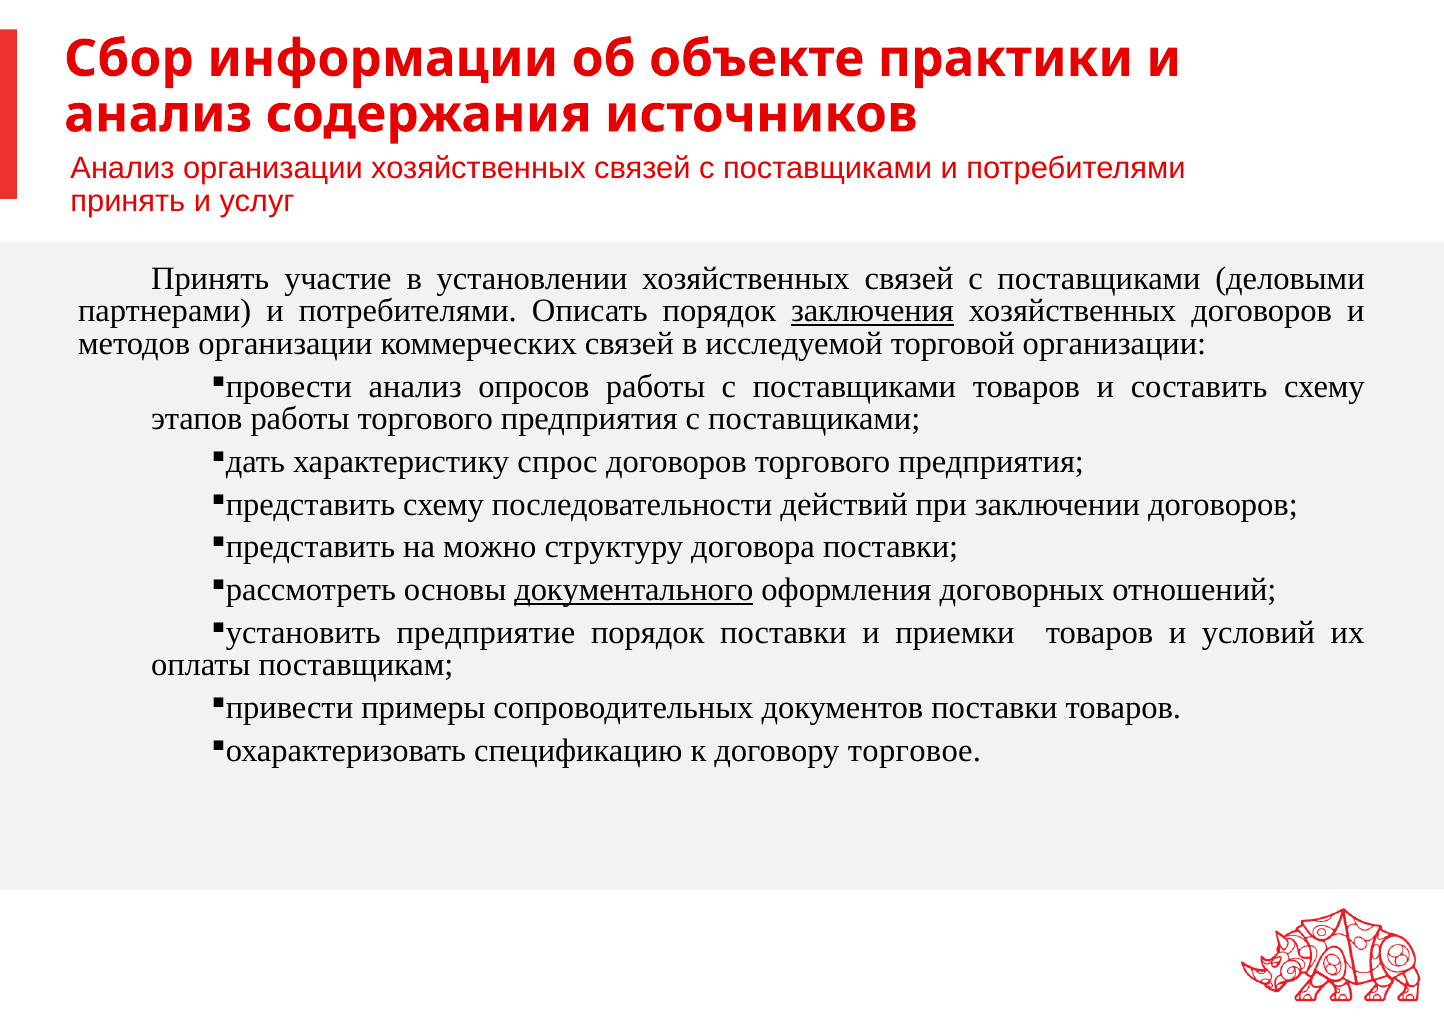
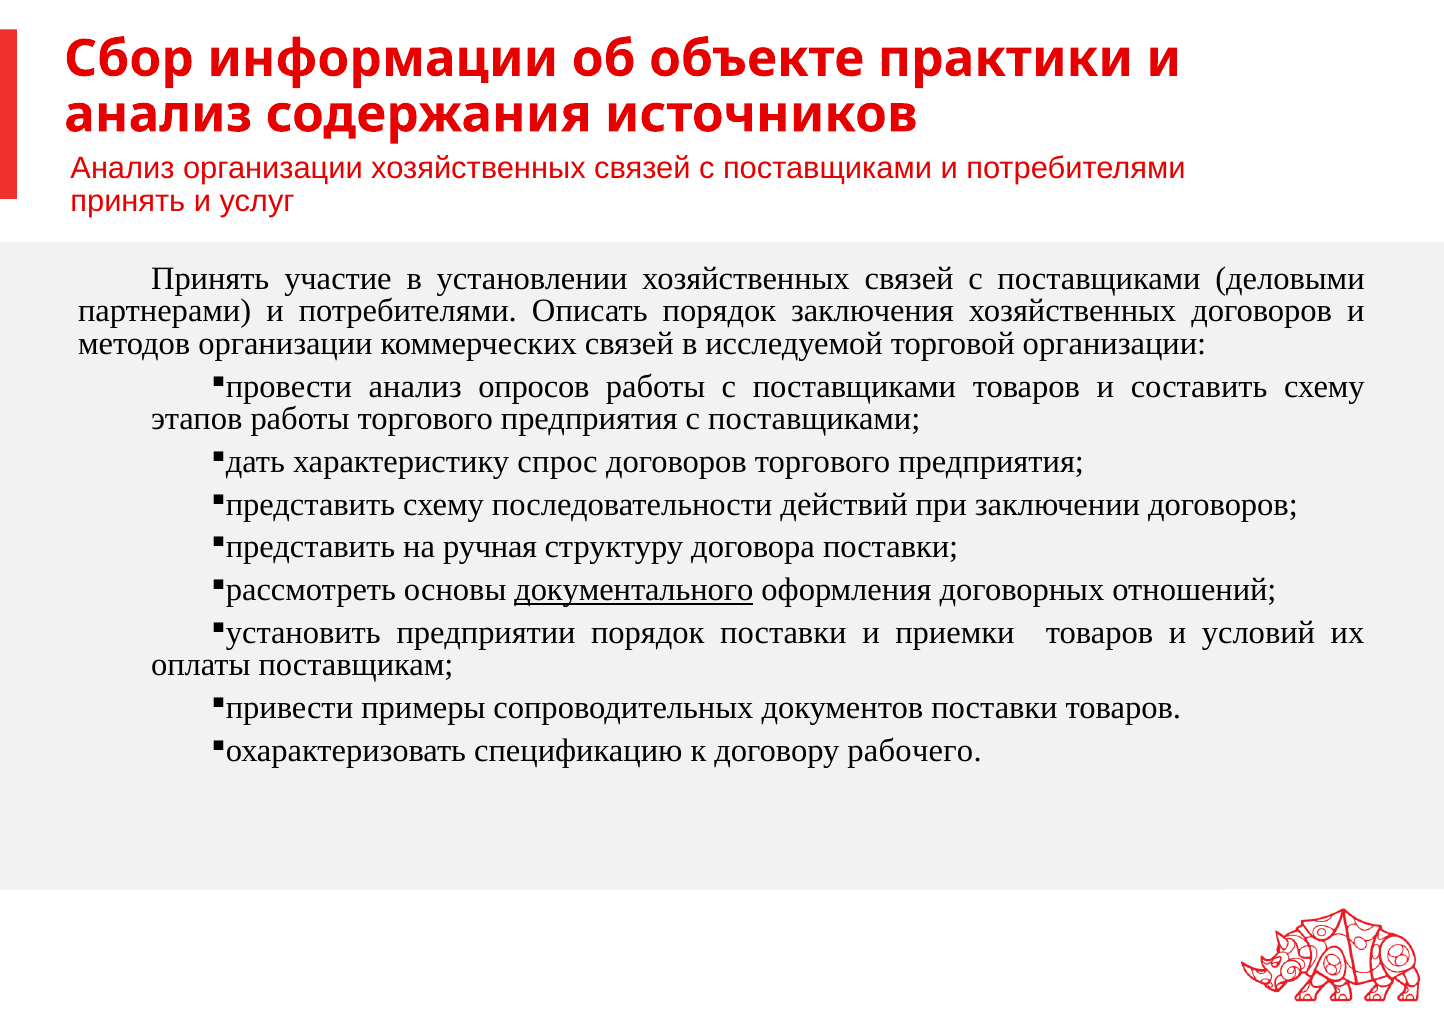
заключения underline: present -> none (872, 311)
можно: можно -> ручная (490, 547)
предприятие: предприятие -> предприятии (486, 632)
торговое: торговое -> рабочего (915, 750)
